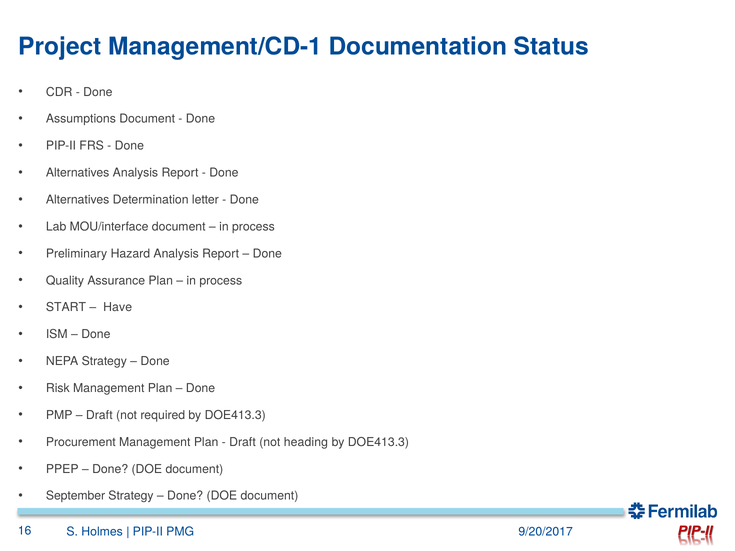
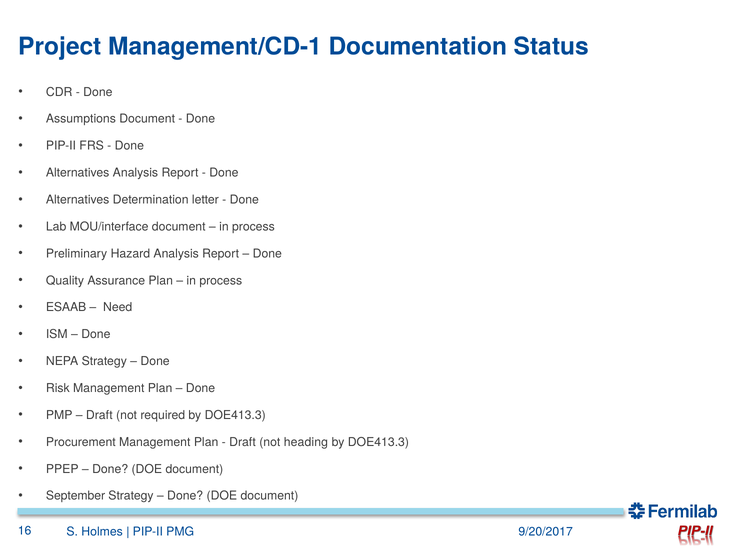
START: START -> ESAAB (66, 308)
Have: Have -> Need (118, 308)
